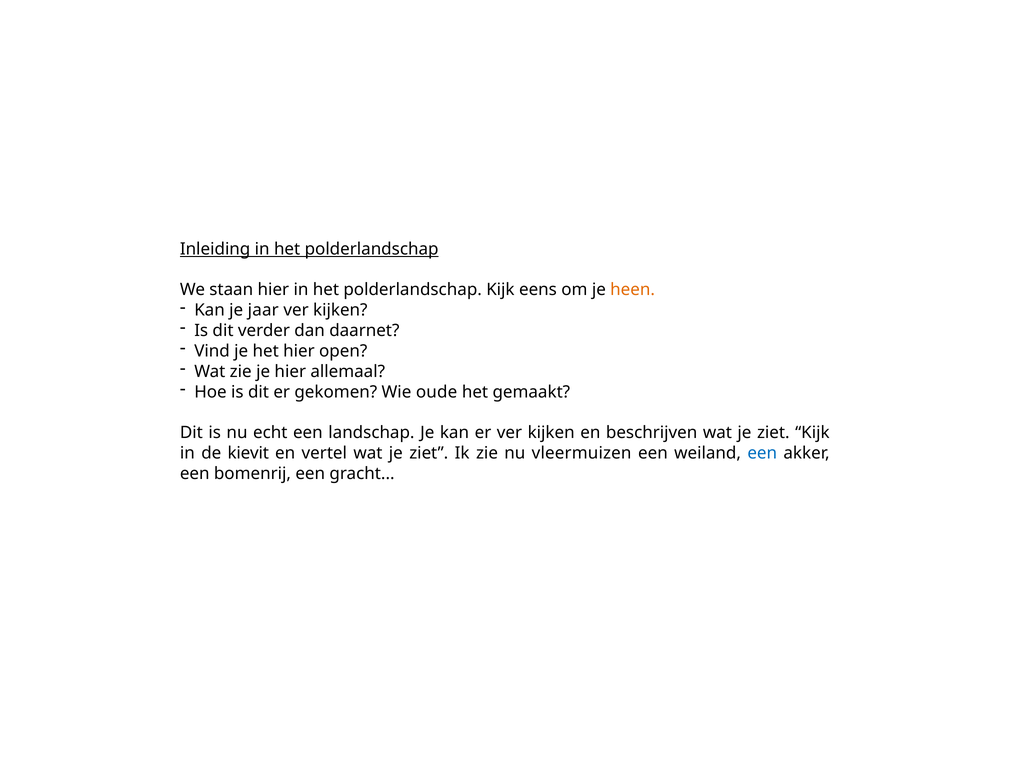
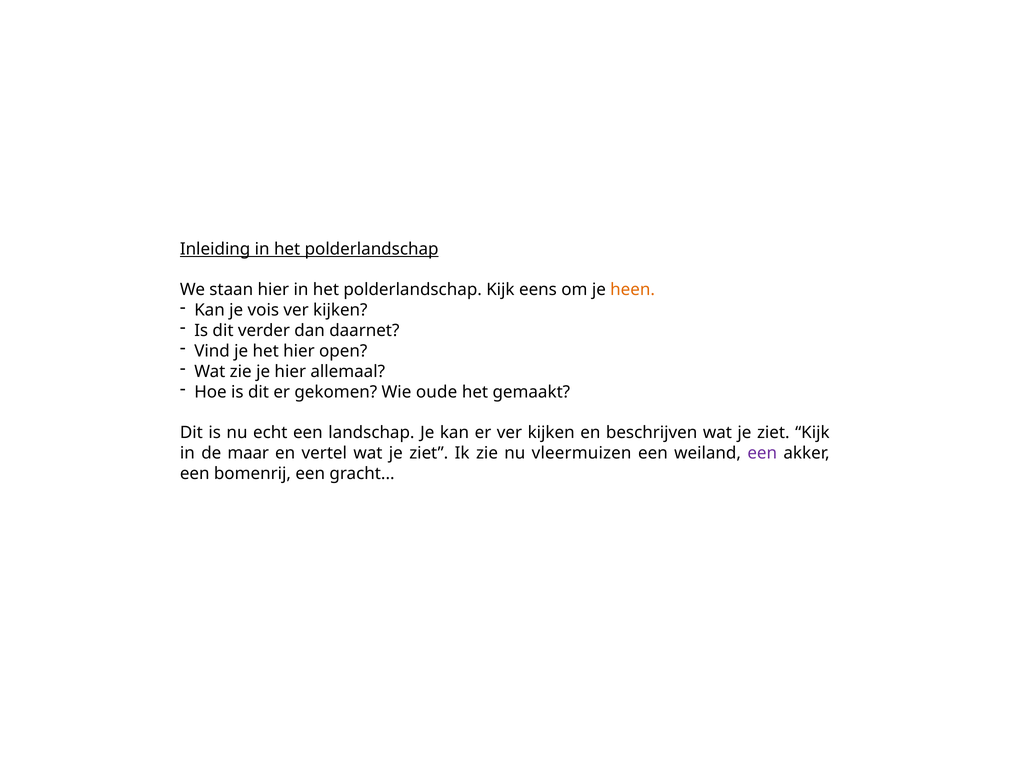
jaar: jaar -> vois (263, 310)
kievit: kievit -> maar (248, 453)
een colour: blue -> purple (762, 453)
